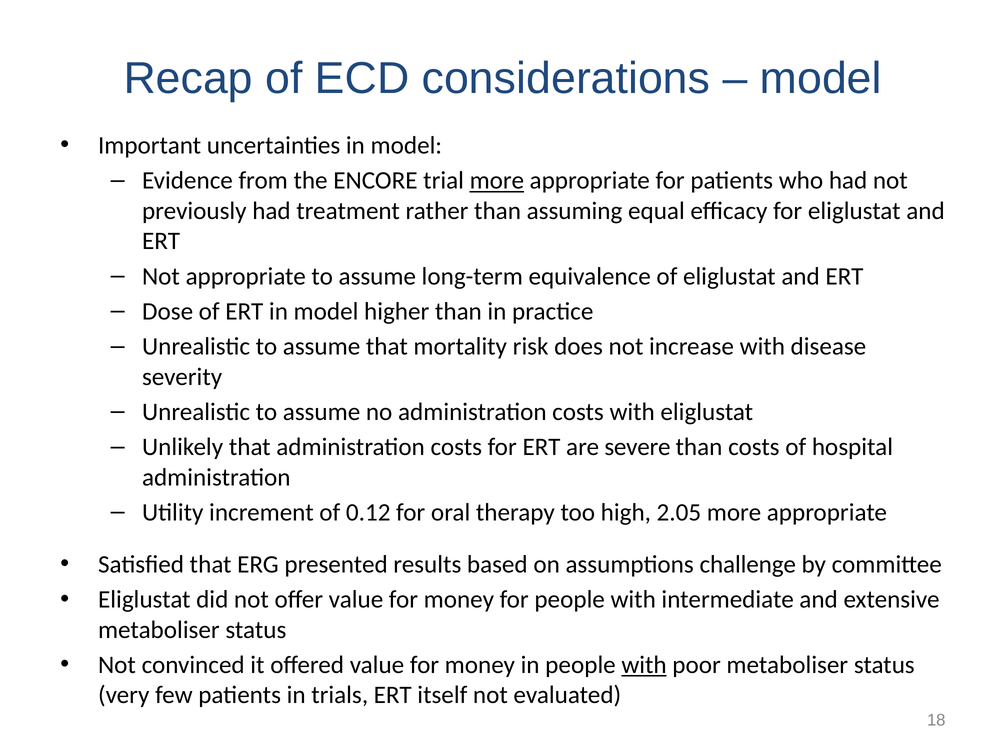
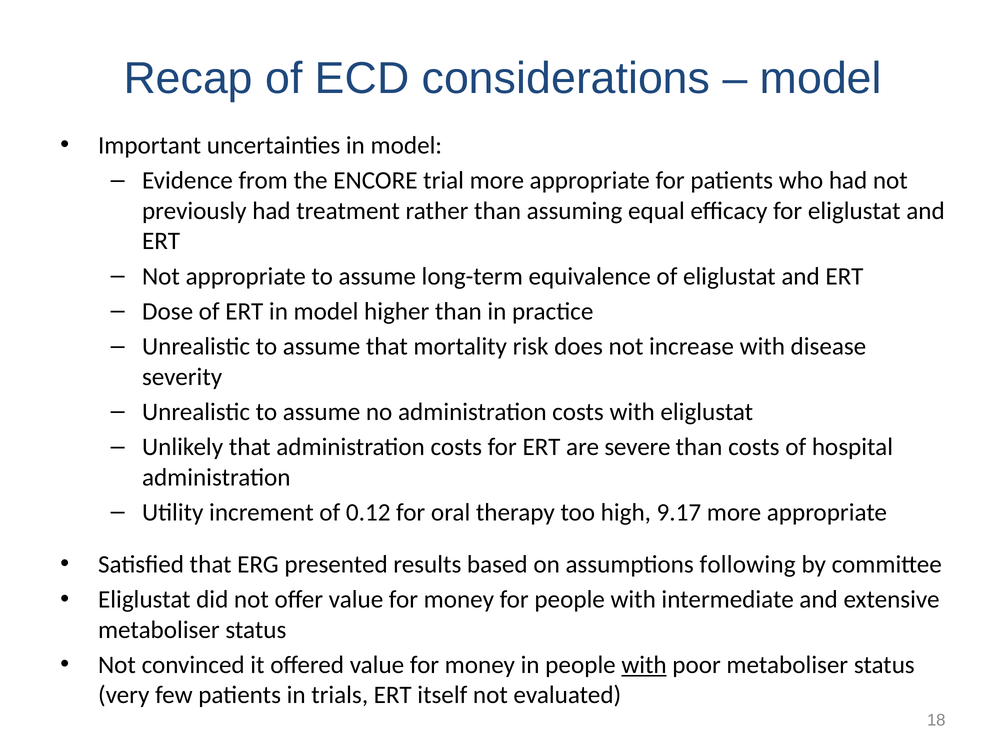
more underline: present -> none (497, 181)
2.05: 2.05 -> 9.17 (679, 513)
challenge: challenge -> following (748, 565)
